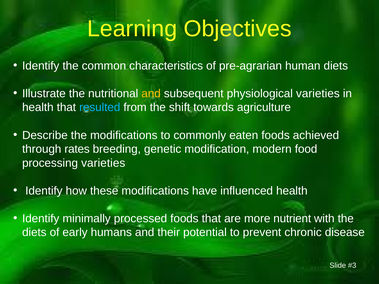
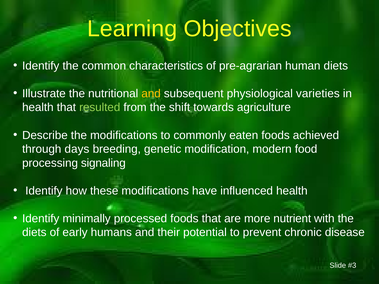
resulted colour: light blue -> light green (100, 108)
rates: rates -> days (77, 149)
processing varieties: varieties -> signaling (103, 163)
